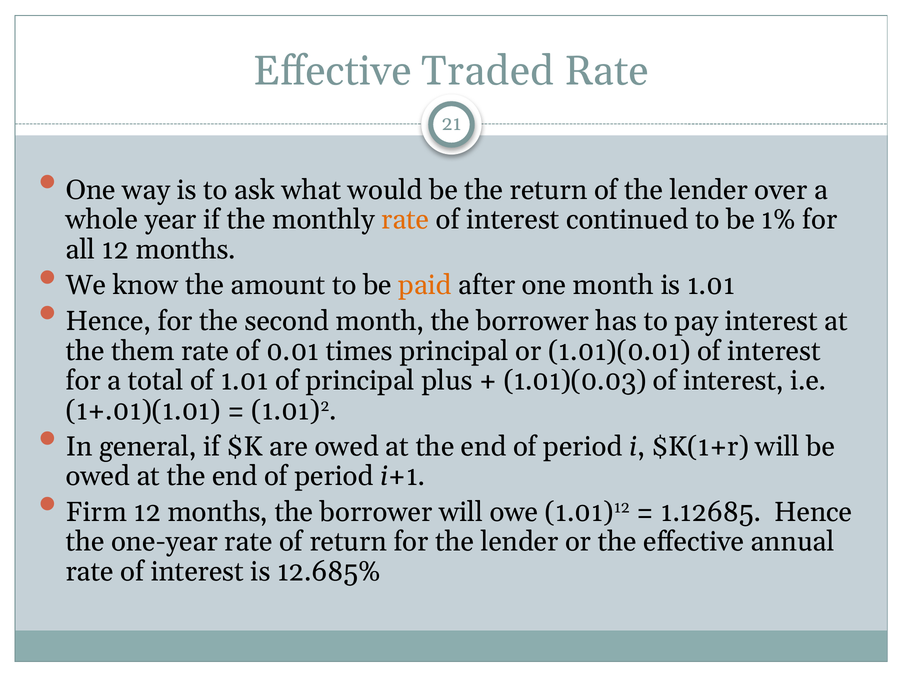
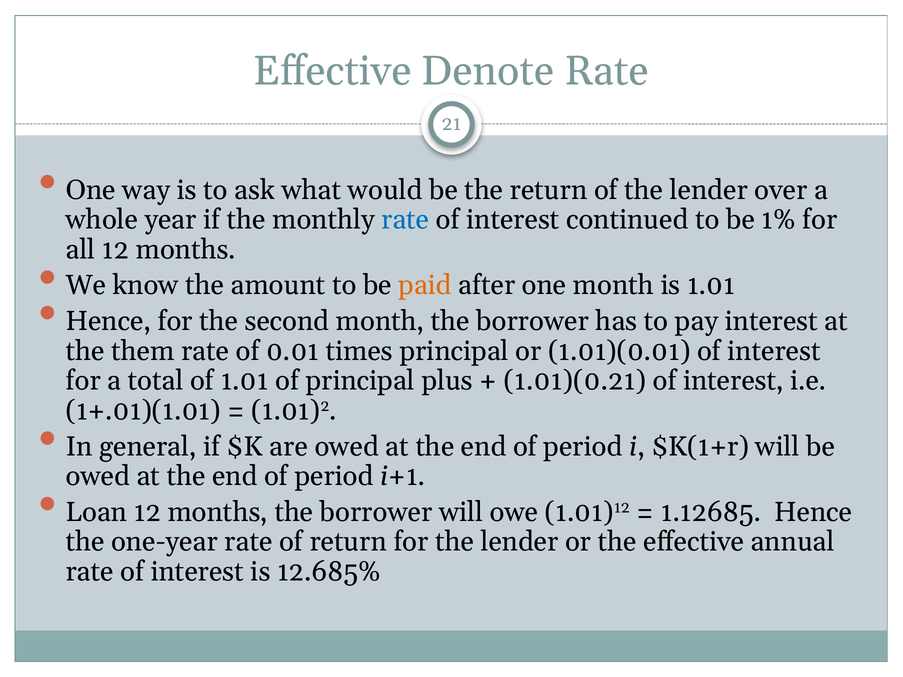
Traded: Traded -> Denote (488, 71)
rate colour: orange -> blue (405, 220)
1.01)(0.03: 1.01)(0.03 -> 1.01)(0.21 (575, 381)
Firm: Firm -> Loan (96, 512)
